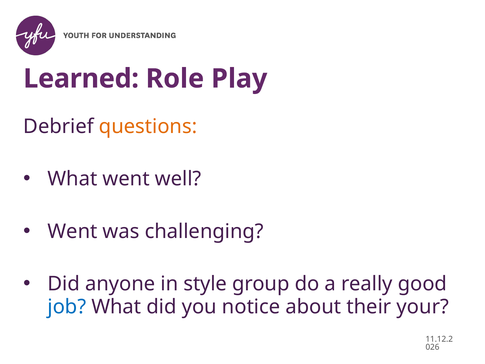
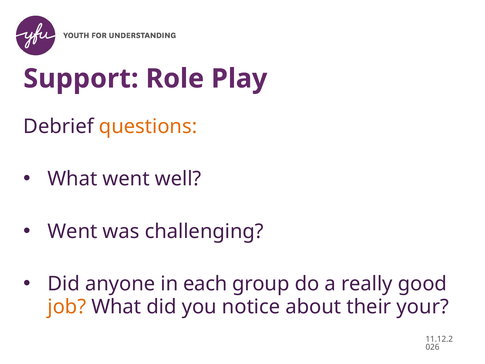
Learned: Learned -> Support (81, 79)
style: style -> each (205, 284)
job colour: blue -> orange (67, 307)
